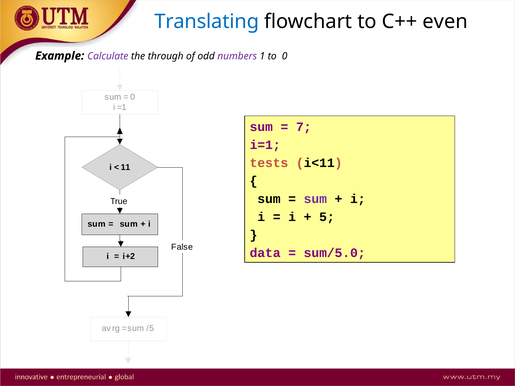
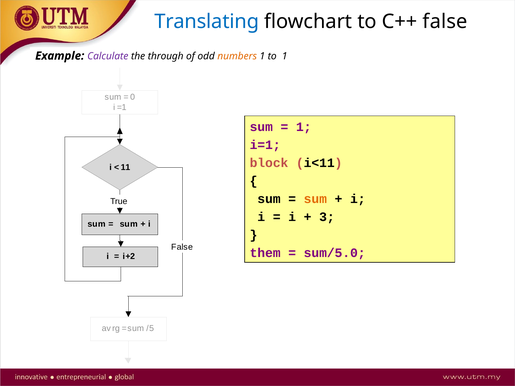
C++ even: even -> false (445, 22)
numbers colour: purple -> orange (237, 56)
to 0: 0 -> 1 (285, 56)
7: 7 -> 1 (304, 127)
tests: tests -> block (269, 163)
sum colour: purple -> orange (315, 199)
5: 5 -> 3 (327, 217)
data: data -> them (265, 253)
